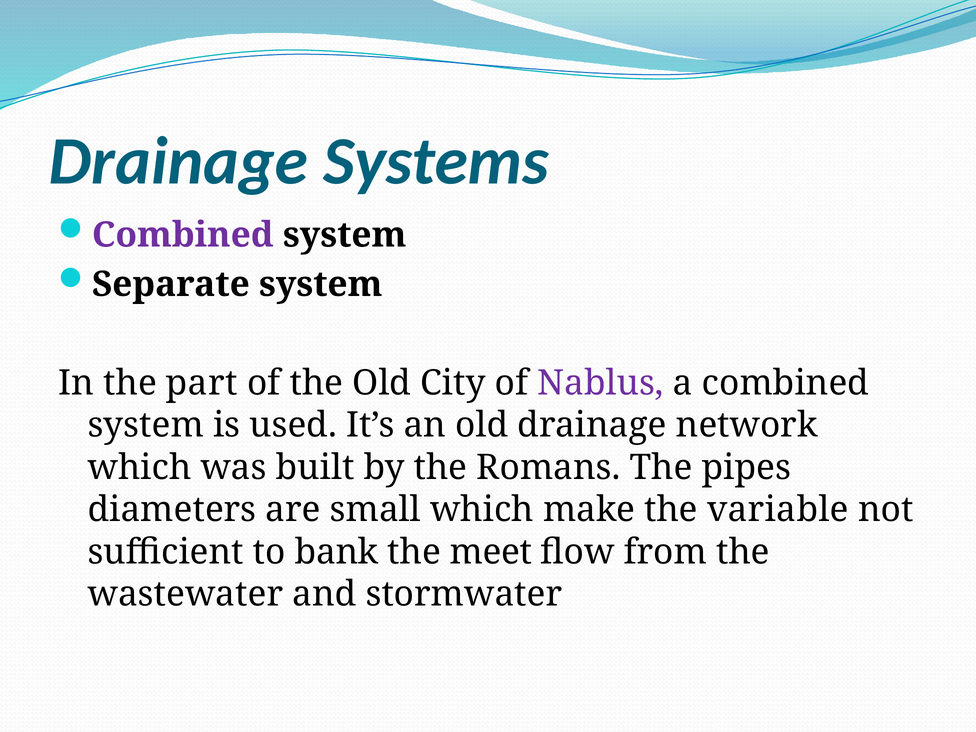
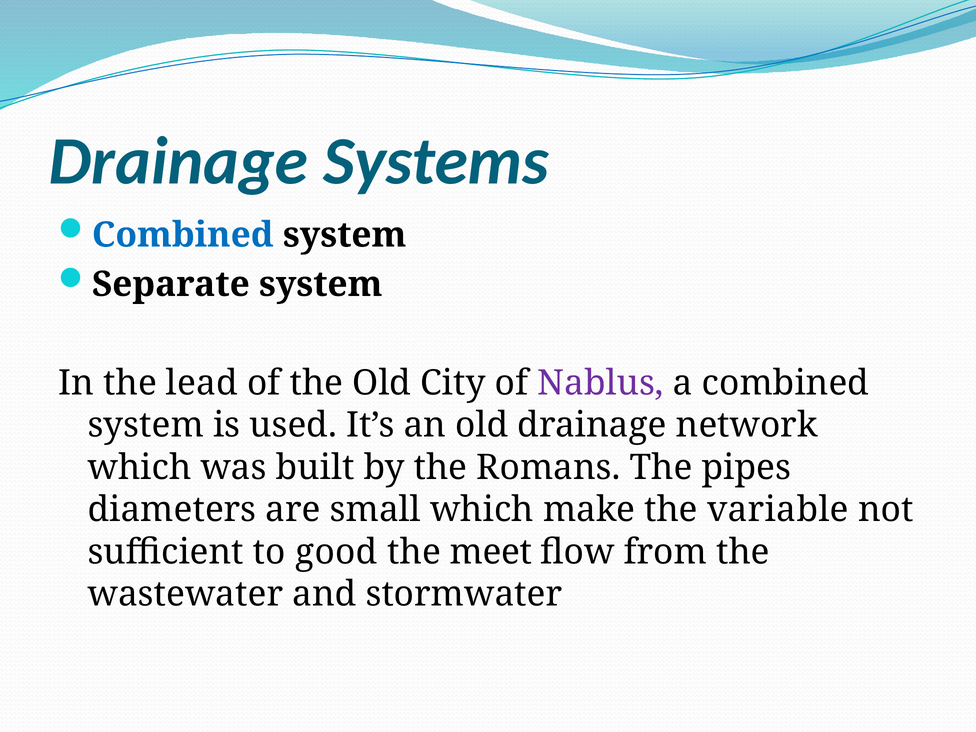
Combined colour: purple -> blue (183, 235)
part: part -> lead (202, 383)
bank: bank -> good (336, 552)
